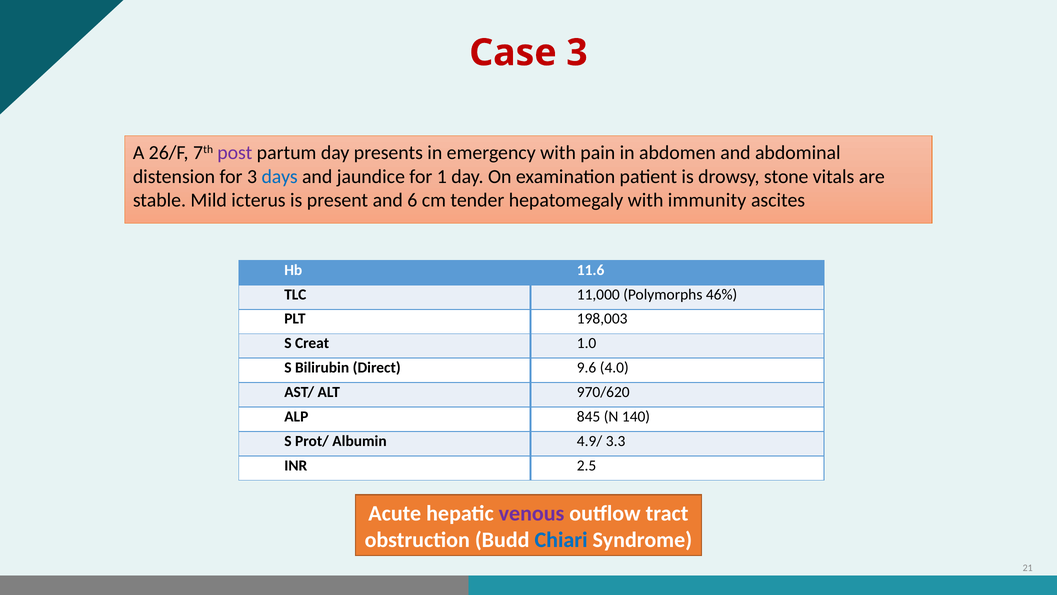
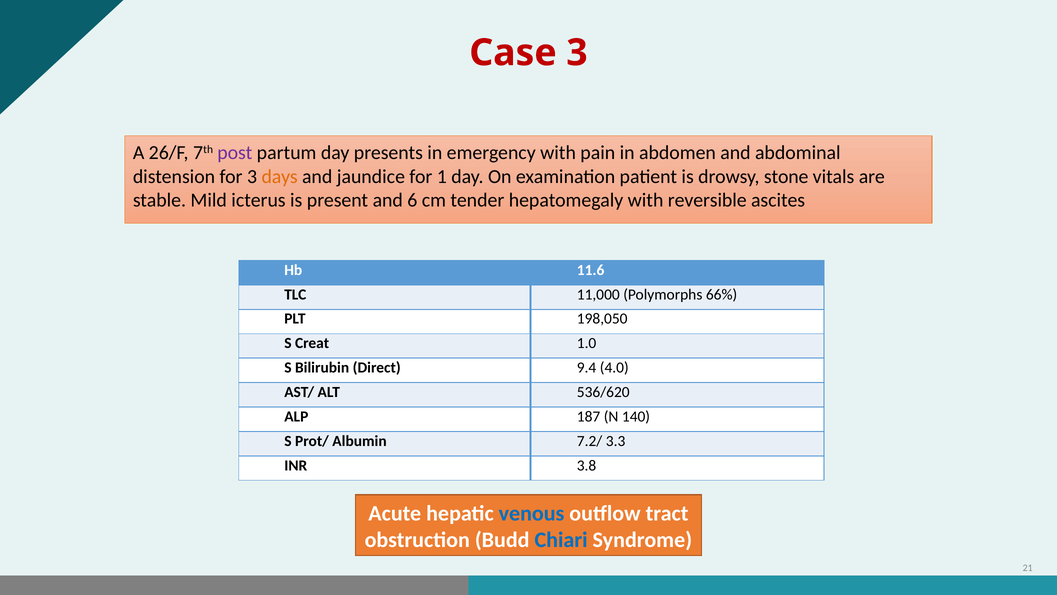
days colour: blue -> orange (280, 176)
immunity: immunity -> reversible (707, 200)
46%: 46% -> 66% (722, 294)
198,003: 198,003 -> 198,050 (602, 319)
9.6: 9.6 -> 9.4 (587, 367)
970/620: 970/620 -> 536/620 (603, 392)
845: 845 -> 187 (589, 416)
4.9/: 4.9/ -> 7.2/ (590, 441)
2.5: 2.5 -> 3.8 (587, 465)
venous colour: purple -> blue (532, 513)
